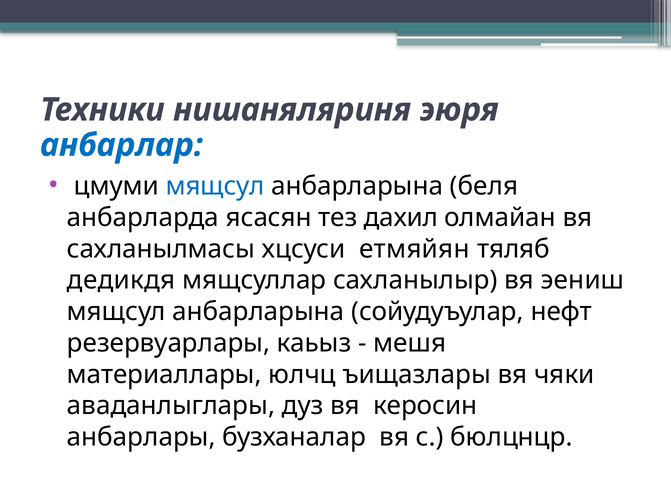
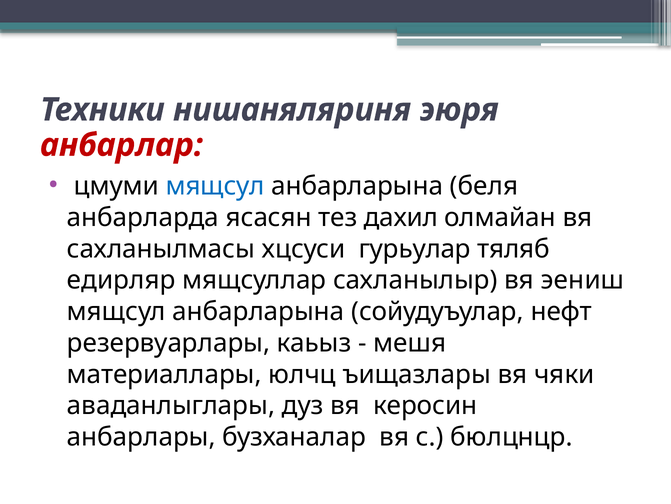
анбарлар colour: blue -> red (122, 145)
етмяйян: етмяйян -> гурьулар (415, 249)
дедикдя: дедикдя -> едирляр (121, 280)
